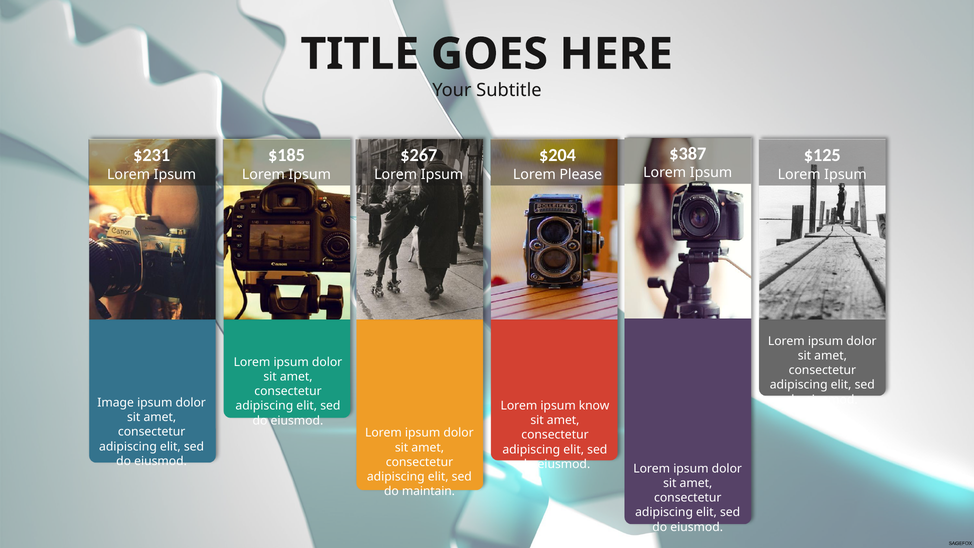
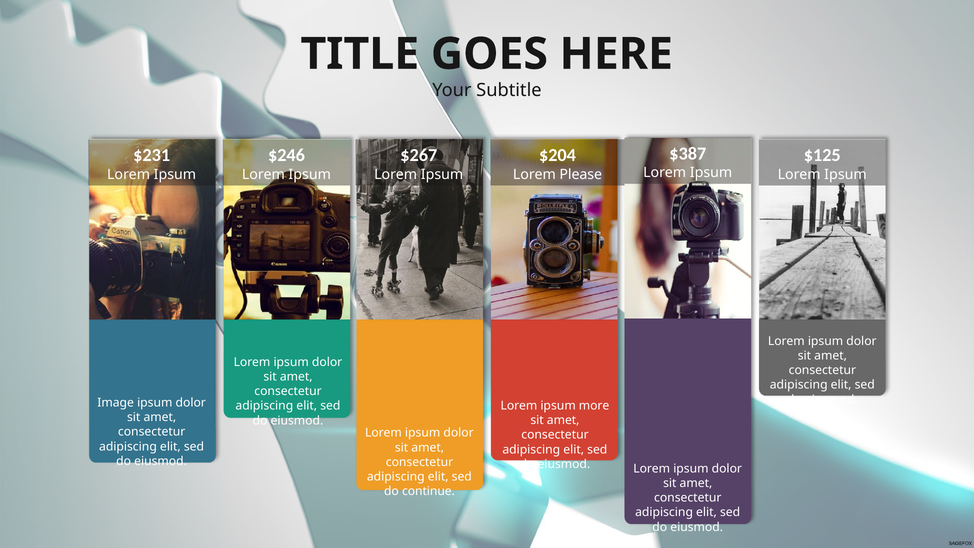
$185: $185 -> $246 (286, 155)
know: know -> more (594, 406)
maintain: maintain -> continue (428, 491)
